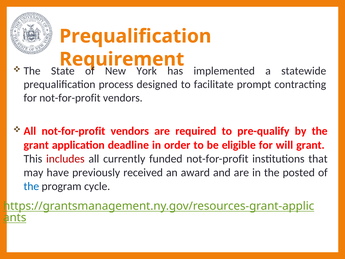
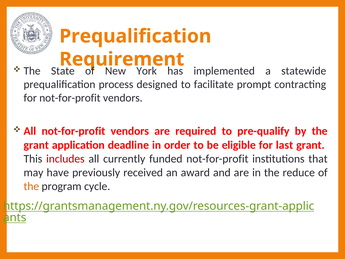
will: will -> last (284, 145)
posted: posted -> reduce (299, 172)
the colour: blue -> orange (31, 186)
